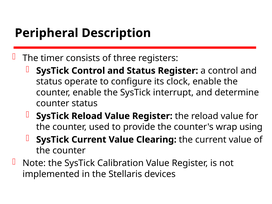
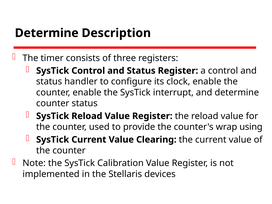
Peripheral: Peripheral -> Determine (47, 33)
operate: operate -> handler (81, 82)
